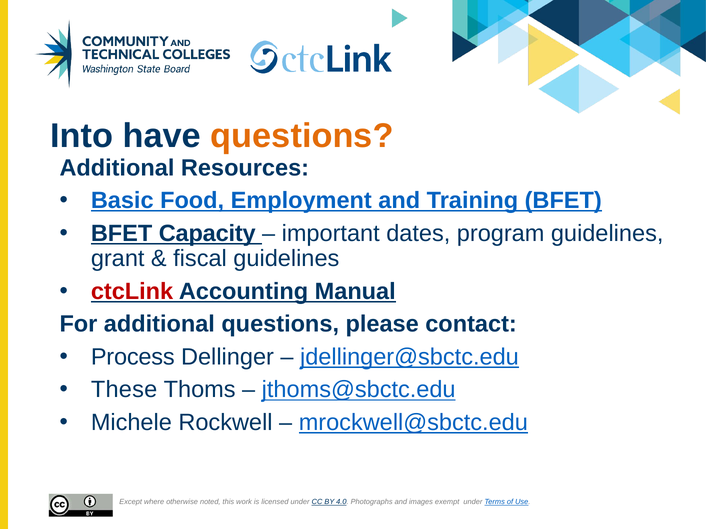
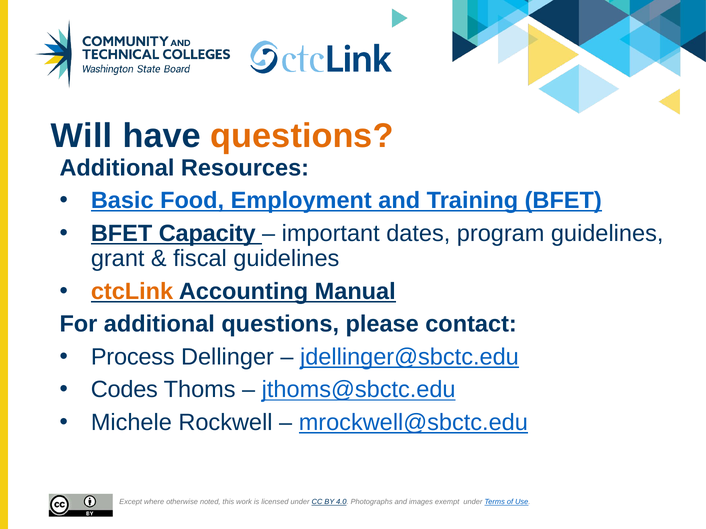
Into: Into -> Will (81, 136)
ctcLink colour: red -> orange (132, 292)
These: These -> Codes (124, 390)
